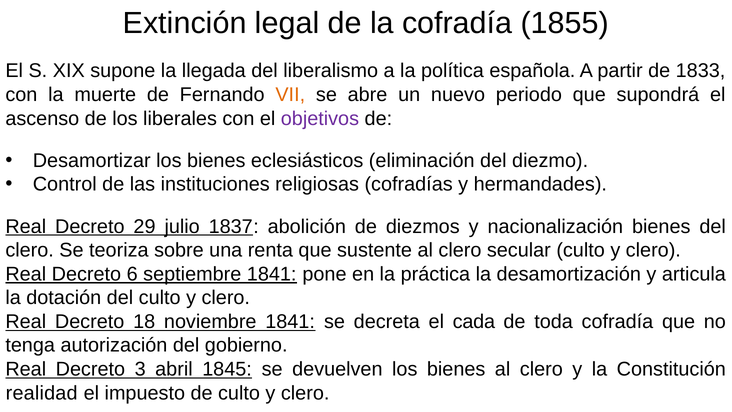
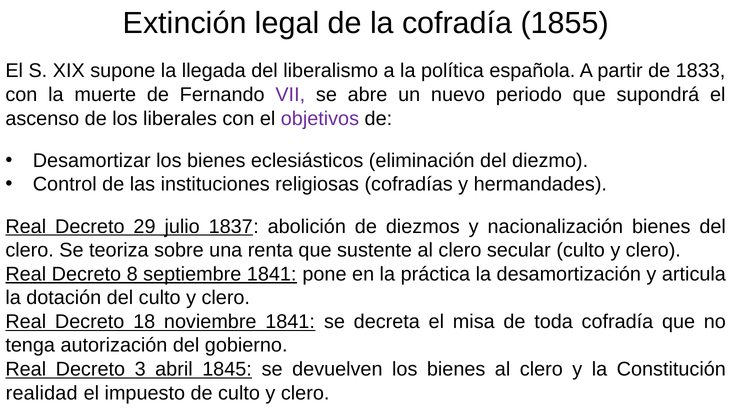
VII colour: orange -> purple (290, 95)
6: 6 -> 8 (132, 274)
cada: cada -> misa (474, 321)
